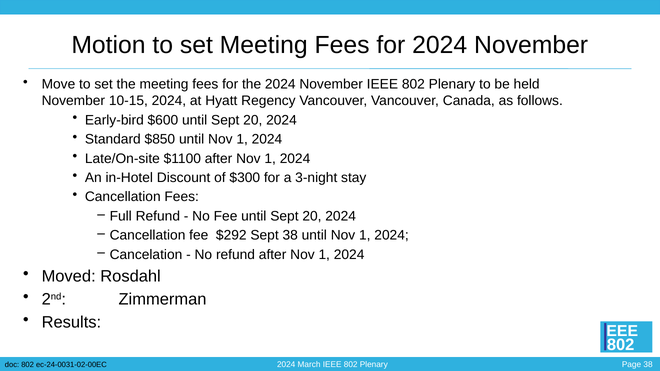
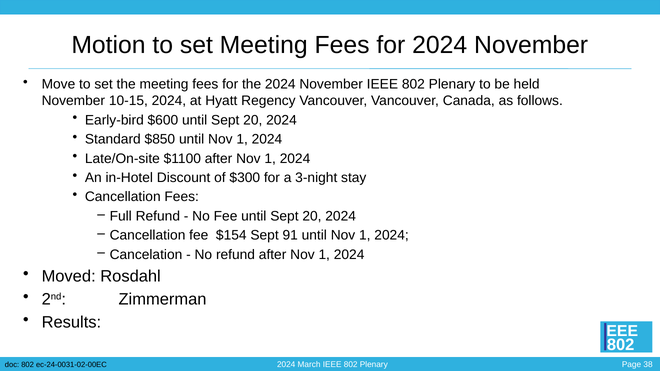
$292: $292 -> $154 (231, 236)
Sept 38: 38 -> 91 (290, 236)
